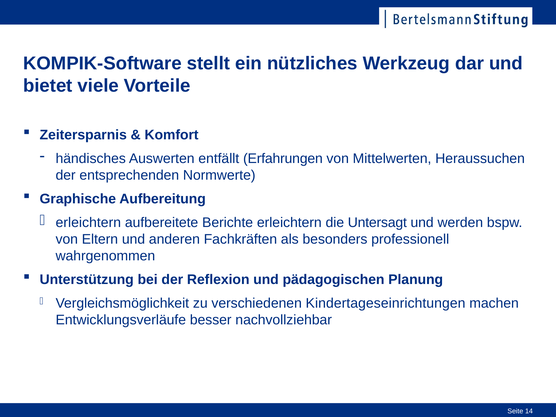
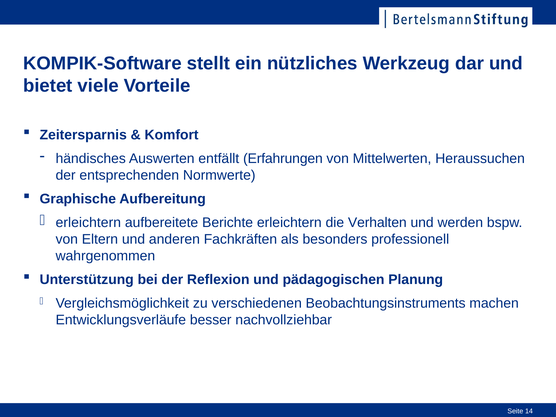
Untersagt: Untersagt -> Verhalten (377, 222)
Kindertageseinrichtungen: Kindertageseinrichtungen -> Beobachtungsinstruments (386, 303)
